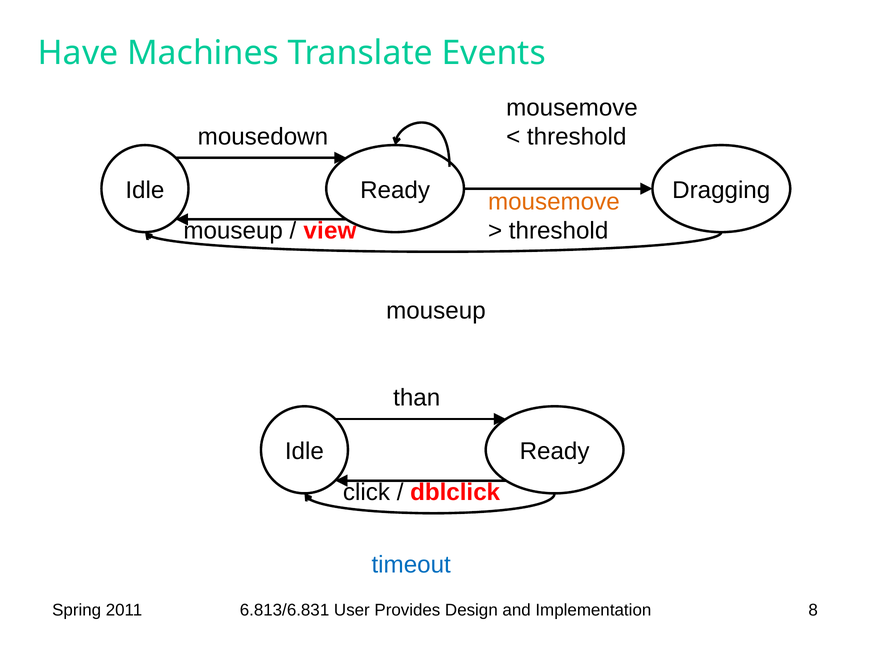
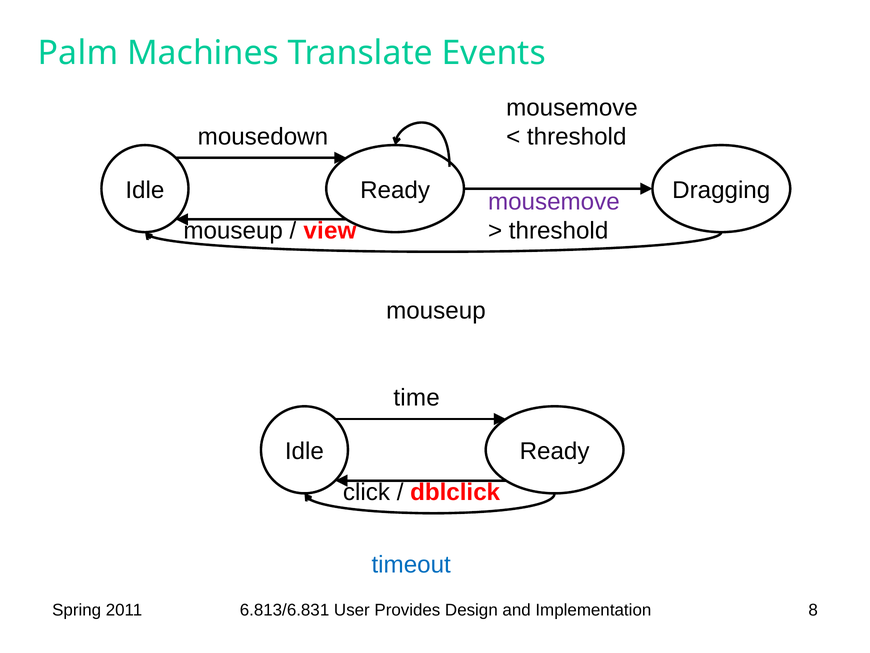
Have: Have -> Palm (78, 53)
mousemove colour: orange -> purple (554, 202)
than: than -> time (417, 397)
